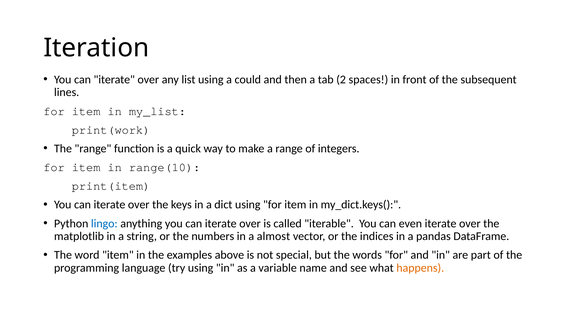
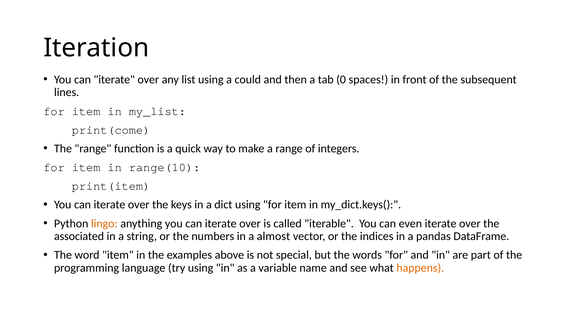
2: 2 -> 0 (341, 80)
print(work: print(work -> print(come (111, 130)
lingo colour: blue -> orange (104, 224)
matplotlib: matplotlib -> associated (79, 236)
